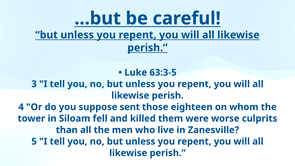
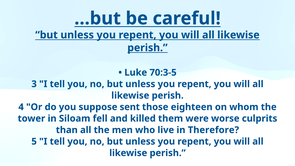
63:3-5: 63:3-5 -> 70:3-5 (163, 73)
Zanesville: Zanesville -> Therefore (213, 130)
